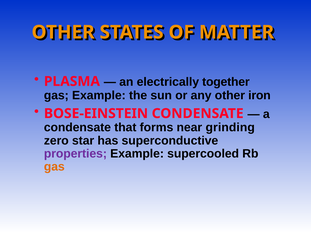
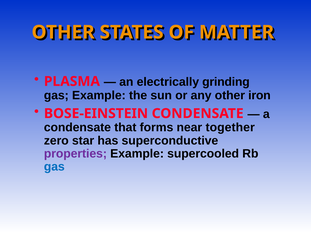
together: together -> grinding (226, 82)
grinding: grinding -> together (230, 128)
gas colour: orange -> blue (54, 167)
